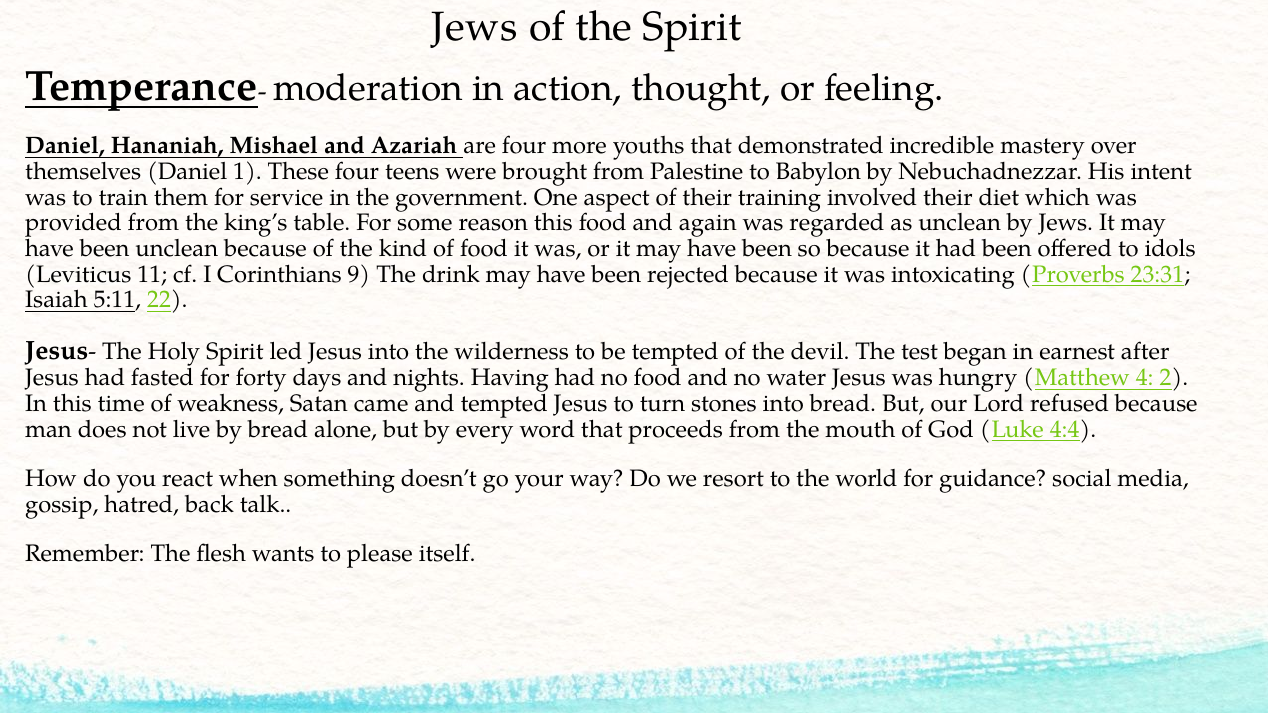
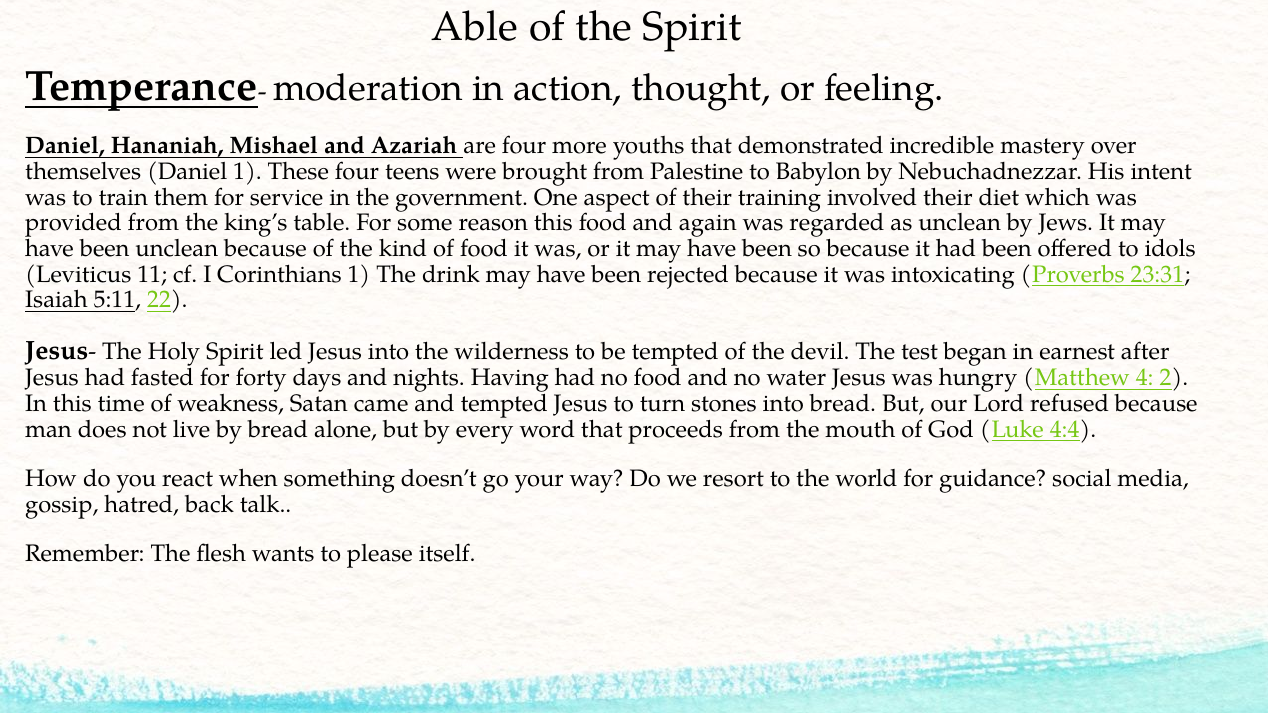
Jews: Jews -> Able (475, 27)
Corinthians 9: 9 -> 1 (359, 275)
